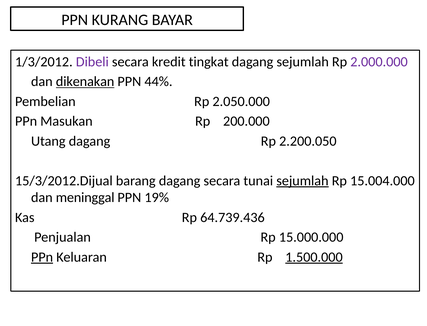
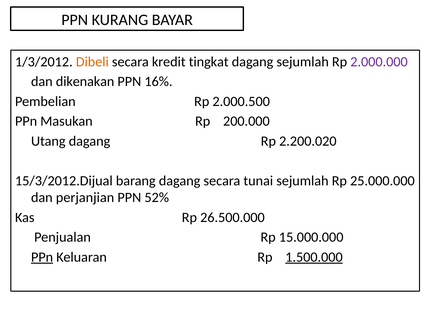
Dibeli colour: purple -> orange (92, 62)
dikenakan underline: present -> none (85, 82)
44%: 44% -> 16% (159, 82)
2.050.000: 2.050.000 -> 2.000.500 (241, 102)
2.200.050: 2.200.050 -> 2.200.020 (308, 141)
sejumlah underline: present -> none (302, 181)
15.004.000: 15.004.000 -> 25.000.000 (382, 181)
meninggal: meninggal -> perjanjian (85, 198)
19%: 19% -> 52% (157, 198)
64.739.436: 64.739.436 -> 26.500.000 (232, 218)
